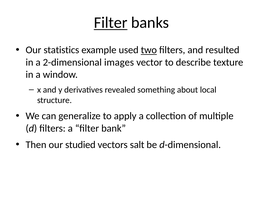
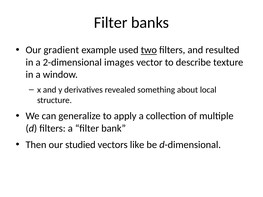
Filter underline: present -> none (111, 23)
statistics: statistics -> gradient (61, 50)
salt: salt -> like (137, 145)
